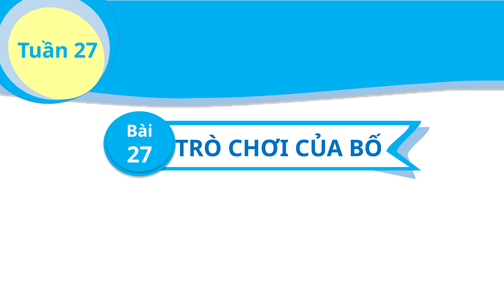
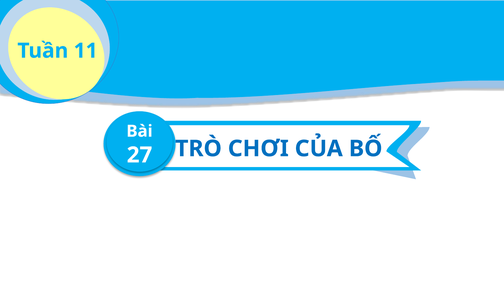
Tuần 27: 27 -> 11 (86, 51)
